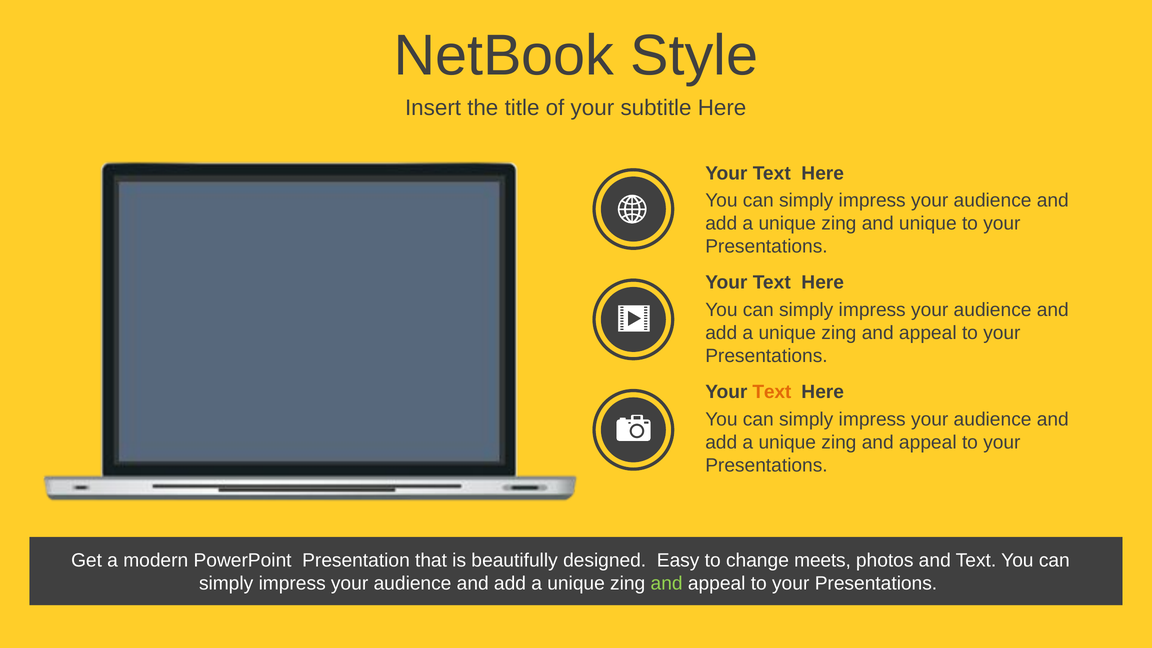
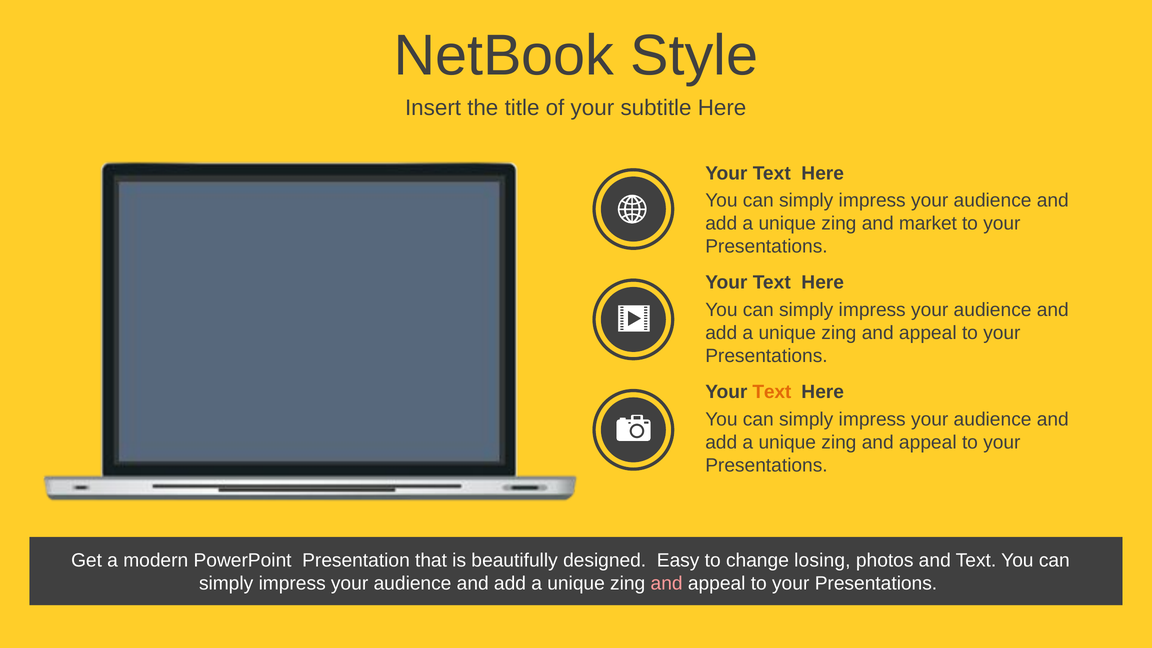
and unique: unique -> market (928, 224)
meets: meets -> losing (822, 561)
and colour: light green -> pink (667, 584)
